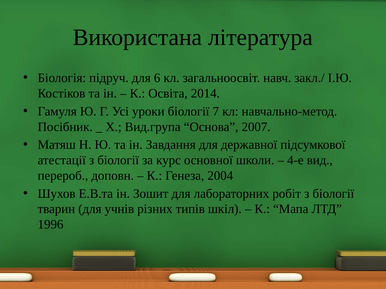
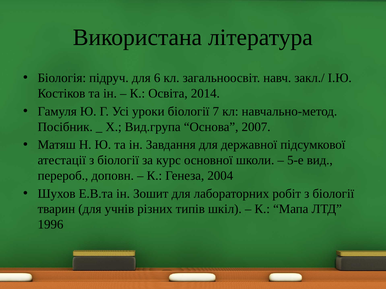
4-е: 4-е -> 5-е (295, 160)
